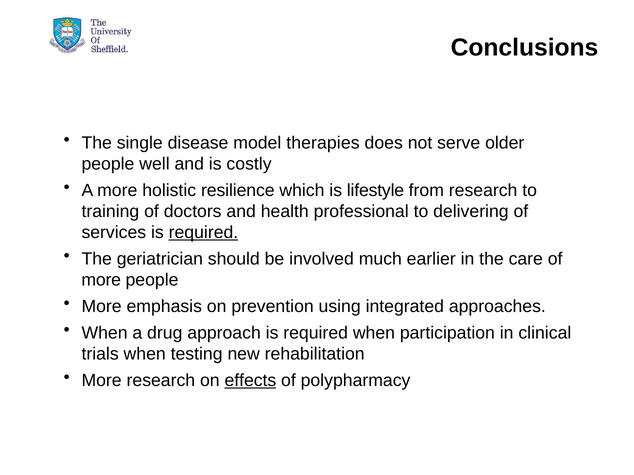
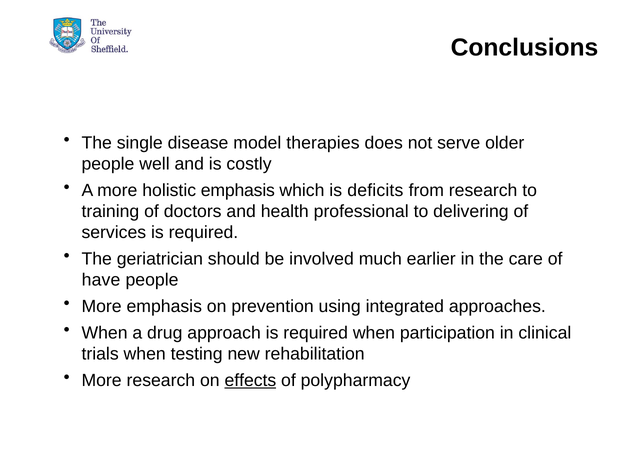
holistic resilience: resilience -> emphasis (238, 190)
lifestyle: lifestyle -> deficits (375, 190)
required underline: present -> none (203, 233)
more: more -> have (101, 280)
